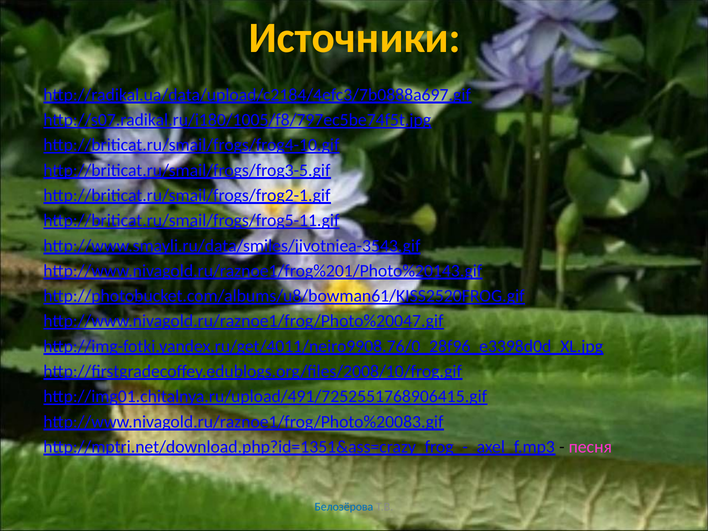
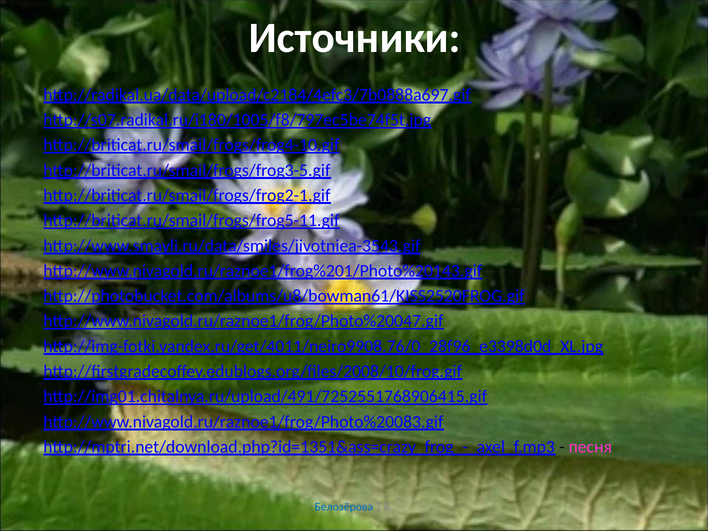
Источники colour: yellow -> white (355, 38)
